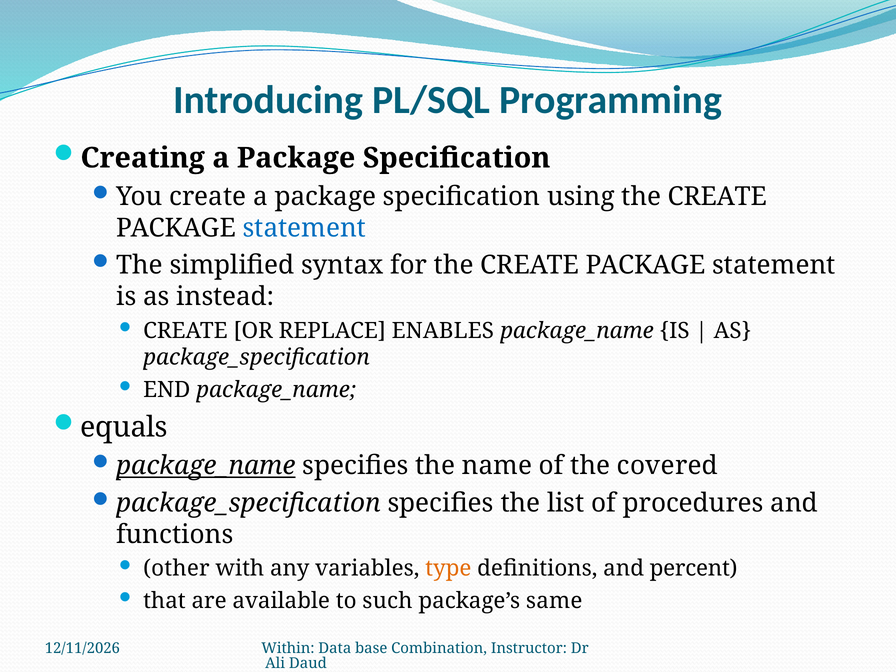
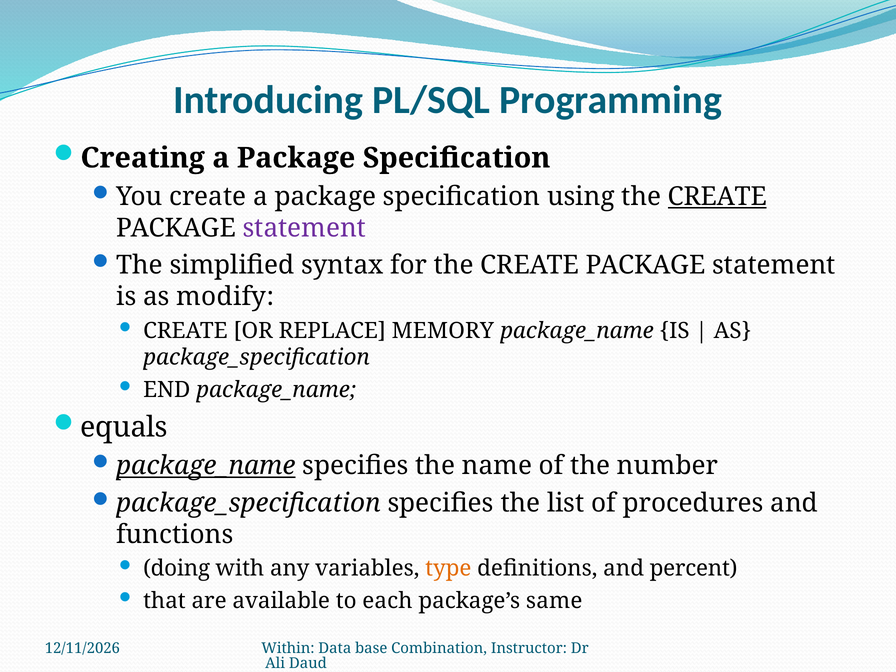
CREATE underline: none -> present (717, 197)
statement colour: blue -> purple (304, 228)
instead: instead -> modify (225, 297)
ENABLES: ENABLES -> MEMORY (443, 331)
covered: covered -> number (668, 466)
other: other -> doing (177, 569)
such: such -> each (387, 601)
